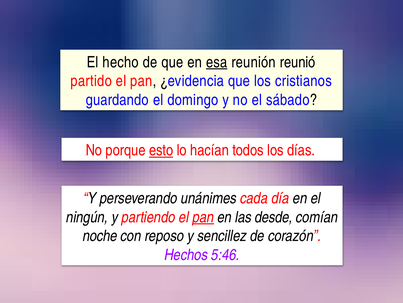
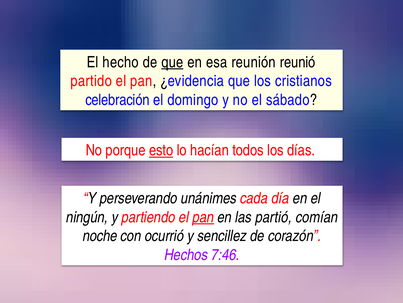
que underline: none -> present (172, 62)
esa underline: present -> none (217, 62)
guardando: guardando -> celebración (117, 100)
desde: desde -> partió (274, 217)
reposo: reposo -> ocurrió (164, 235)
5:46: 5:46 -> 7:46 (226, 254)
